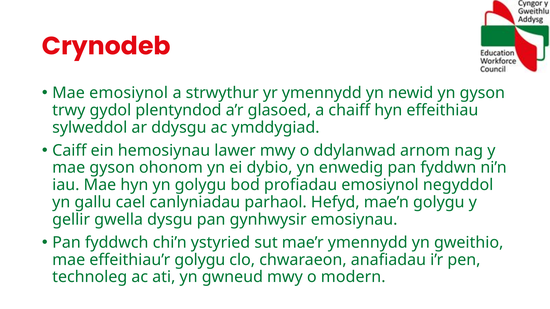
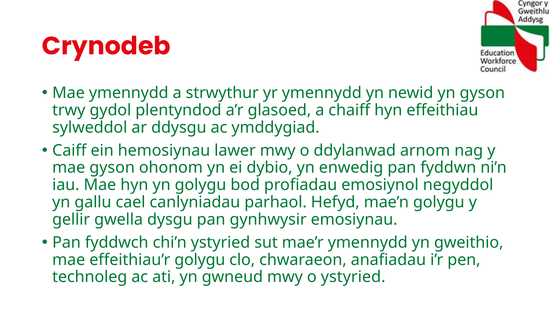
Mae emosiynol: emosiynol -> ymennydd (129, 93)
o modern: modern -> ystyried (353, 277)
